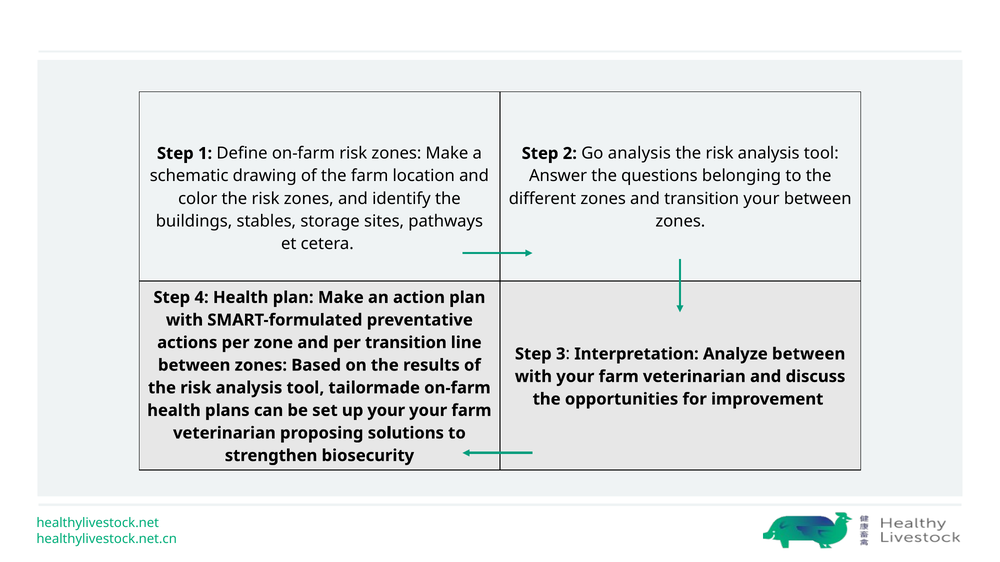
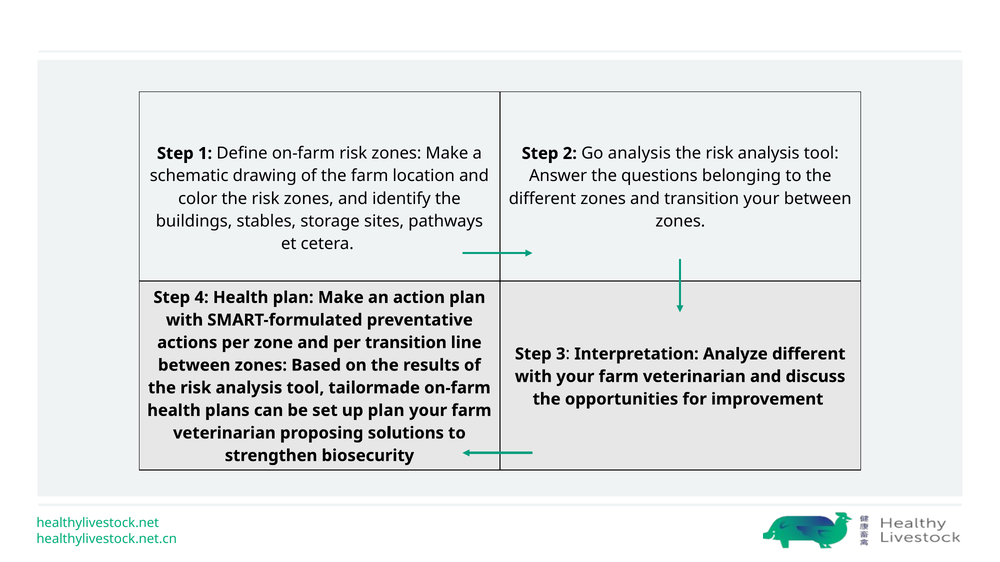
Analyze between: between -> different (809, 354)
up your: your -> plan (386, 411)
